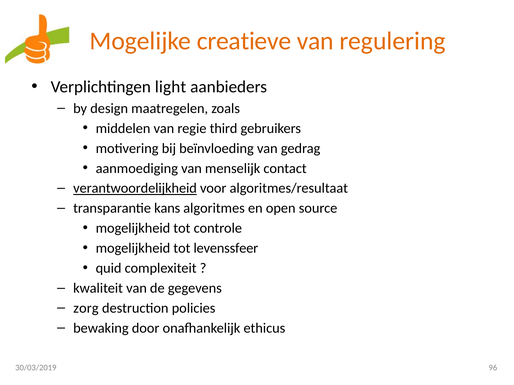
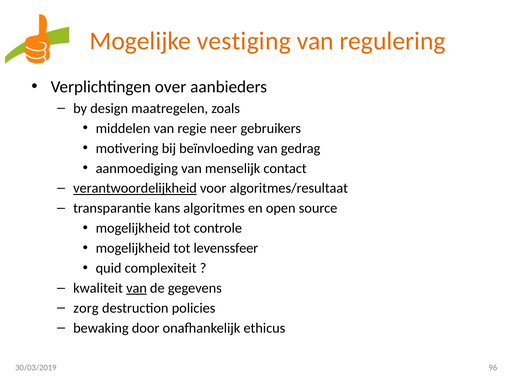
creatieve: creatieve -> vestiging (244, 41)
light: light -> over (171, 87)
third: third -> neer (223, 129)
van underline: none -> present (137, 288)
